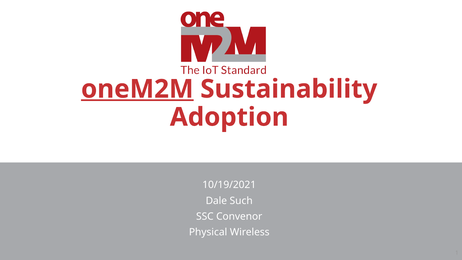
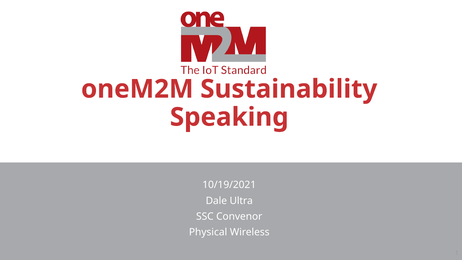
oneM2M underline: present -> none (137, 89)
Adoption: Adoption -> Speaking (229, 117)
Such: Such -> Ultra (241, 201)
